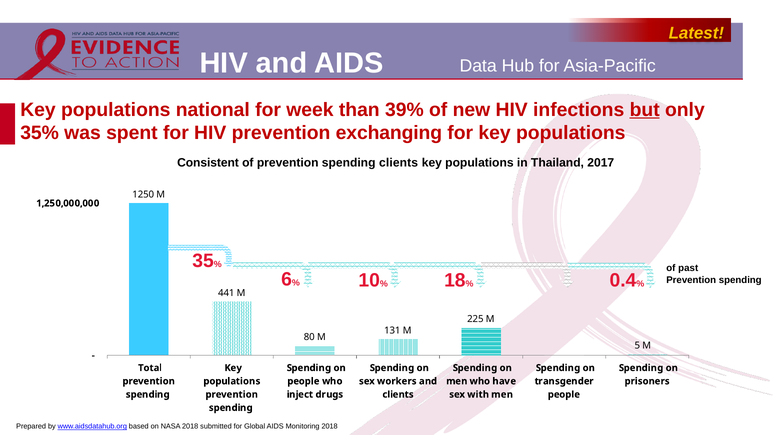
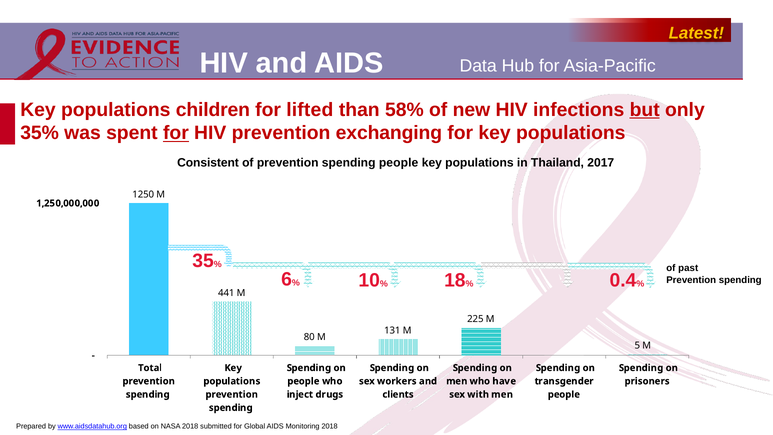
national: national -> children (213, 110)
week: week -> lifted (310, 110)
39%: 39% -> 58% (404, 110)
for underline: none -> present (176, 133)
spending clients: clients -> people (399, 163)
